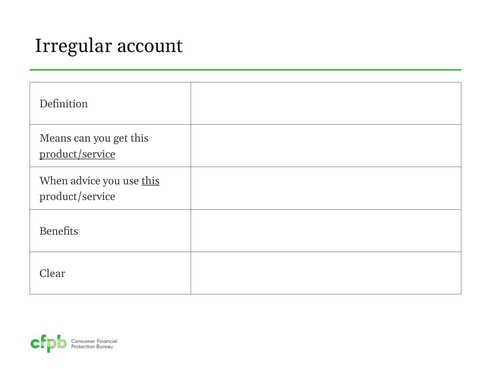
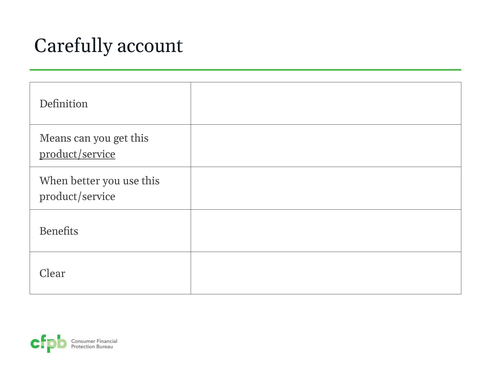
Irregular: Irregular -> Carefully (74, 46)
advice: advice -> better (85, 180)
this underline: present -> none (151, 180)
